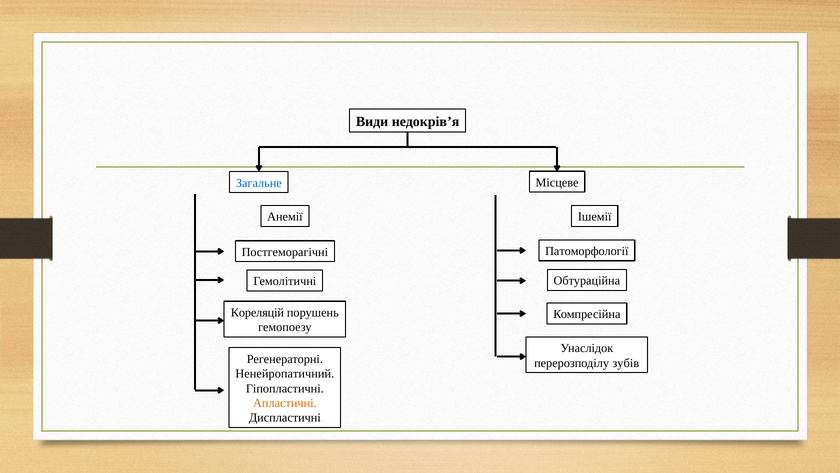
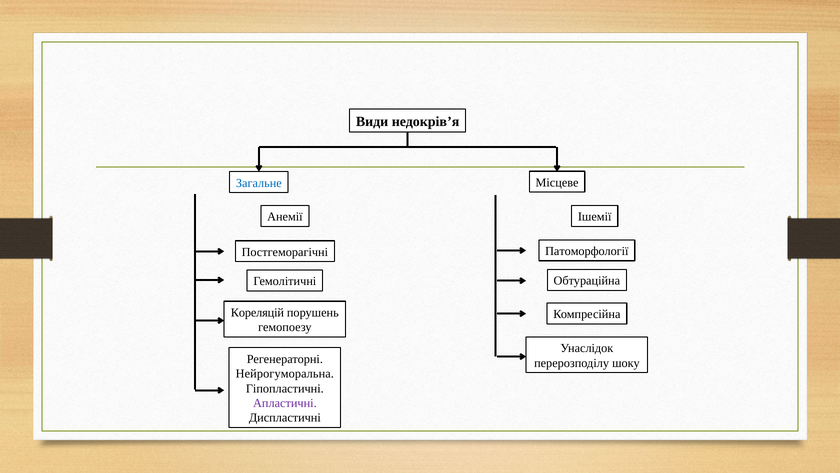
зубів: зубів -> шоку (626, 363)
Ненейропатичний: Ненейропатичний -> Нейрогуморальна (285, 373)
Апластичні colour: orange -> purple (285, 403)
